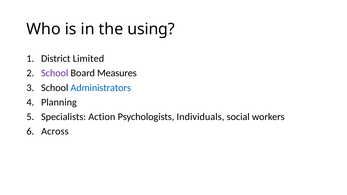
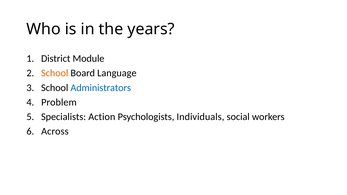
using: using -> years (151, 29)
Limited: Limited -> Module (89, 59)
School colour: purple -> orange (55, 73)
Measures: Measures -> Language (117, 73)
Planning: Planning -> Problem (59, 102)
